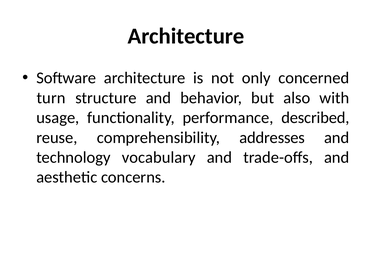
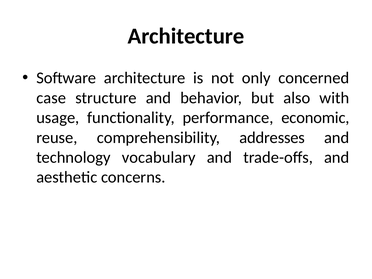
turn: turn -> case (51, 98)
described: described -> economic (315, 118)
